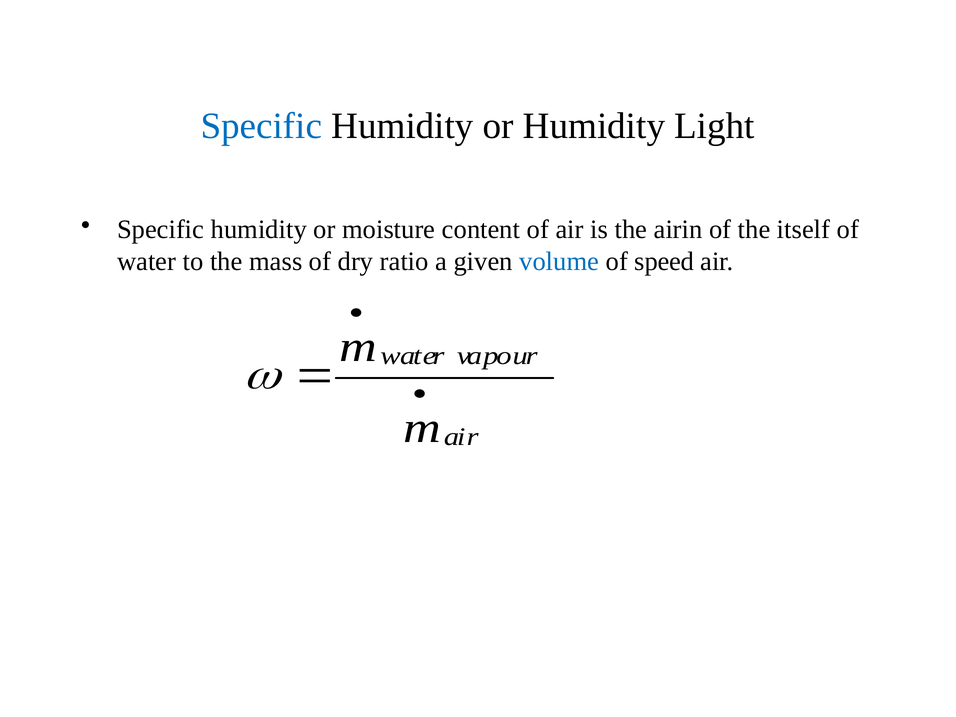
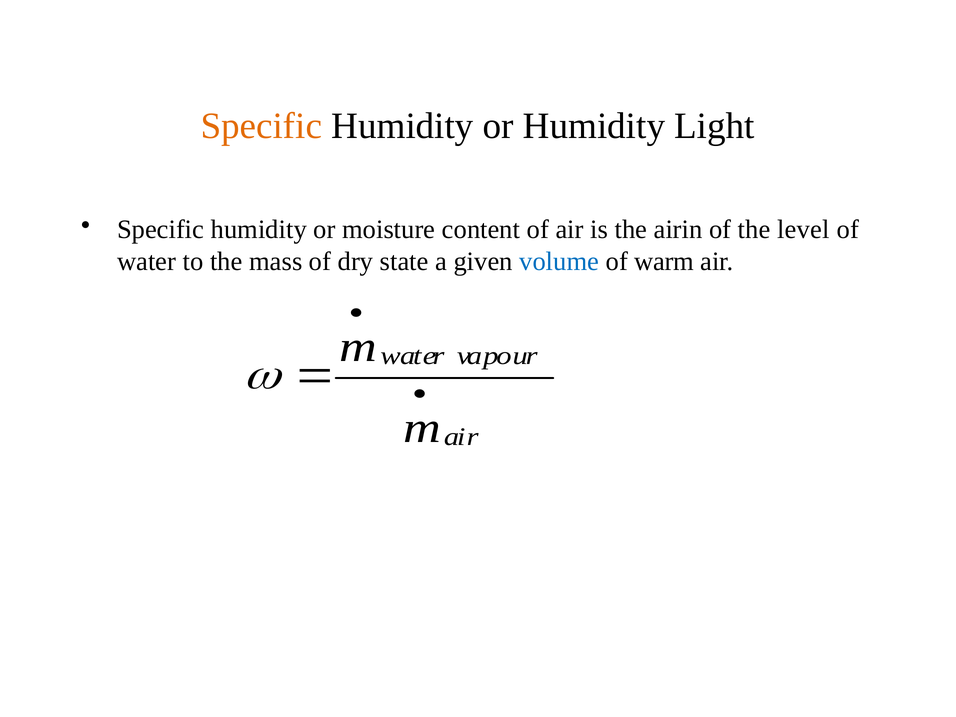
Specific colour: blue -> orange (261, 126)
itself: itself -> level (803, 230)
ratio: ratio -> state (404, 262)
speed: speed -> warm (664, 262)
